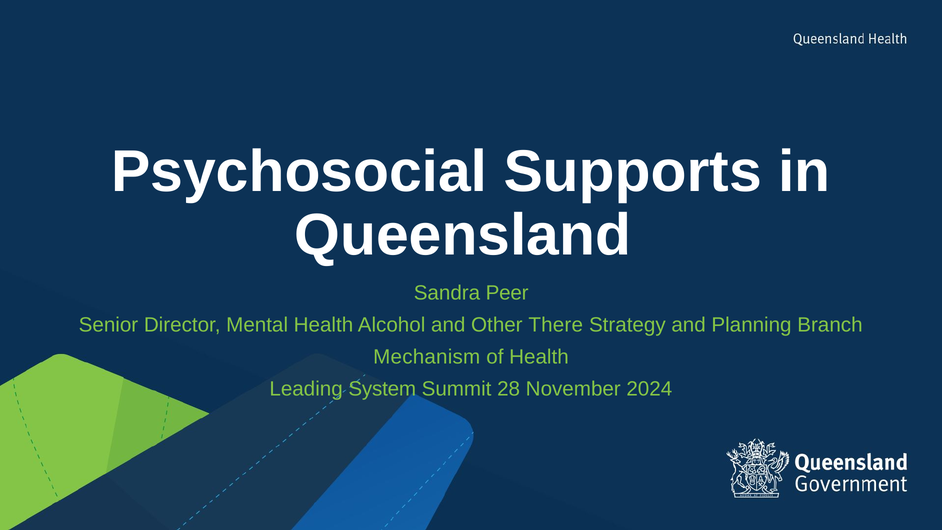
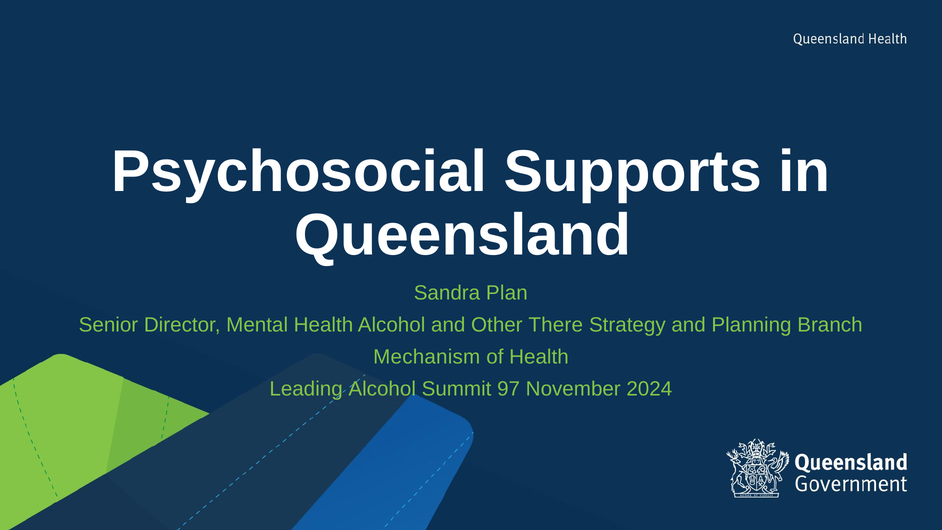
Peer: Peer -> Plan (507, 293)
Leading System: System -> Alcohol (382, 389)
28: 28 -> 97 (509, 389)
